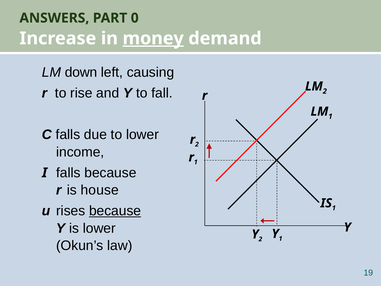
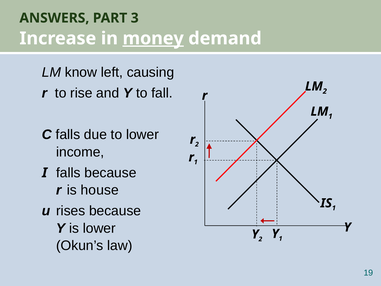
0: 0 -> 3 (135, 18)
down: down -> know (81, 72)
because underline: present -> none (115, 211)
